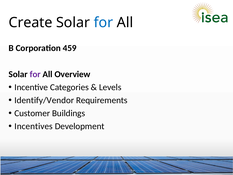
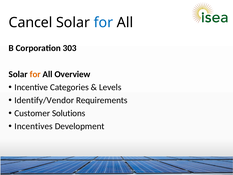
Create: Create -> Cancel (31, 22)
459: 459 -> 303 (70, 48)
for colour: purple -> orange (35, 74)
Buildings: Buildings -> Solutions (69, 113)
